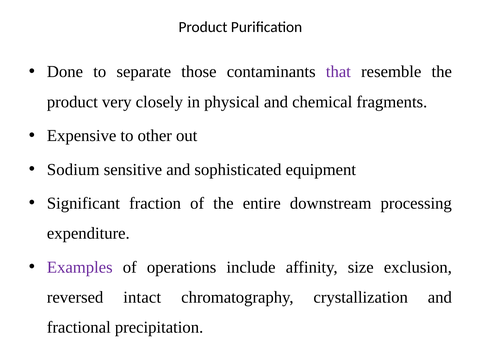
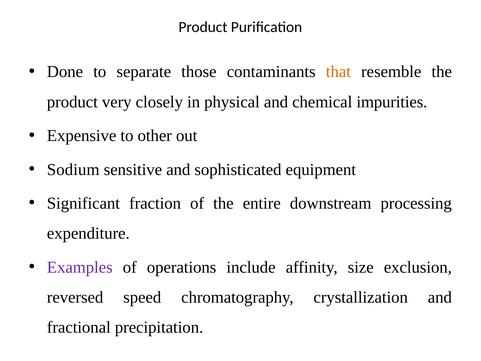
that colour: purple -> orange (338, 72)
fragments: fragments -> impurities (392, 102)
intact: intact -> speed (142, 297)
